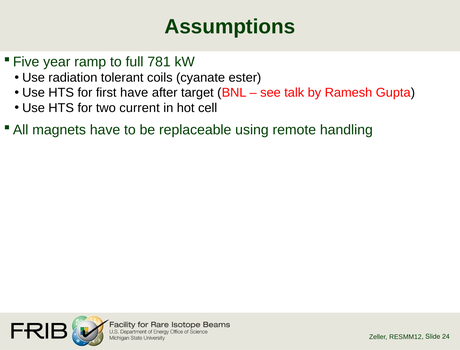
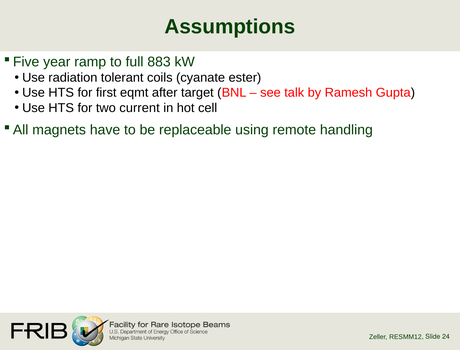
781: 781 -> 883 (159, 62)
first have: have -> eqmt (134, 93)
